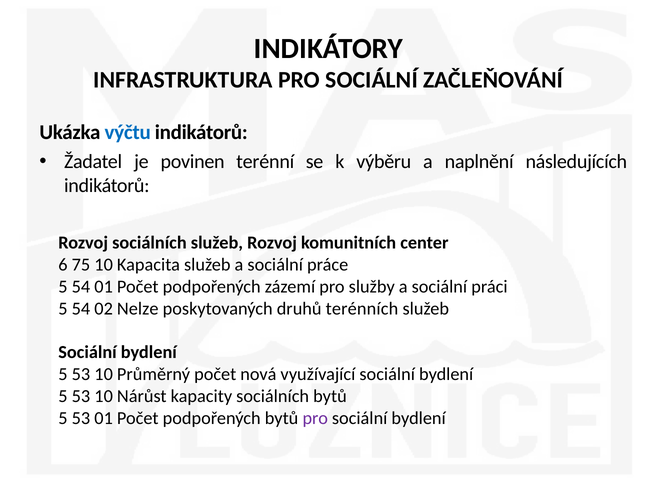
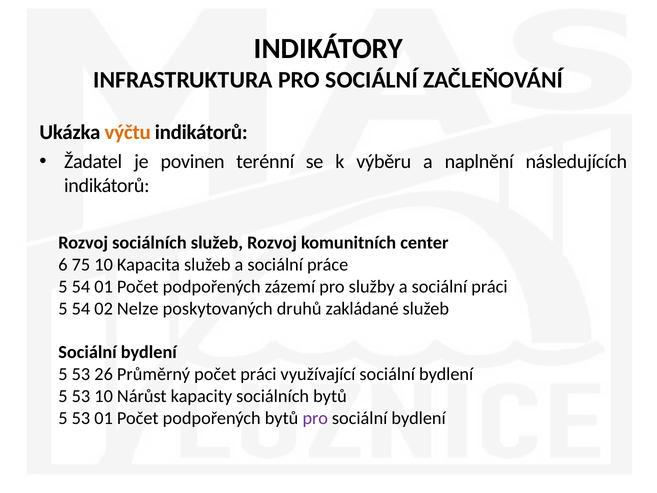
výčtu colour: blue -> orange (128, 132)
terénních: terénních -> zakládané (362, 308)
10: 10 -> 26 (104, 374)
počet nová: nová -> práci (258, 374)
